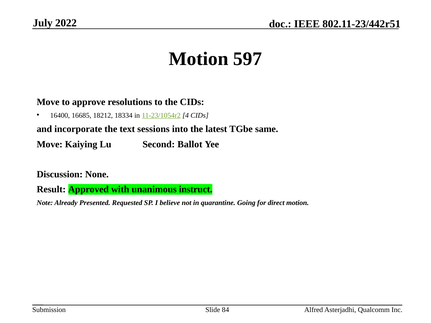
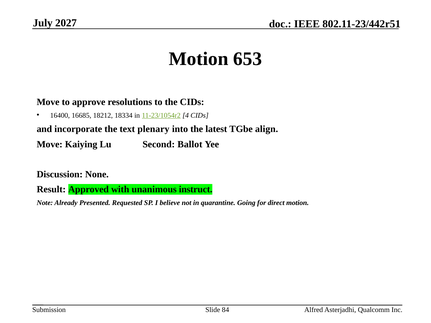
2022: 2022 -> 2027 (66, 23)
597: 597 -> 653 (248, 59)
sessions: sessions -> plenary (153, 129)
same: same -> align (267, 129)
